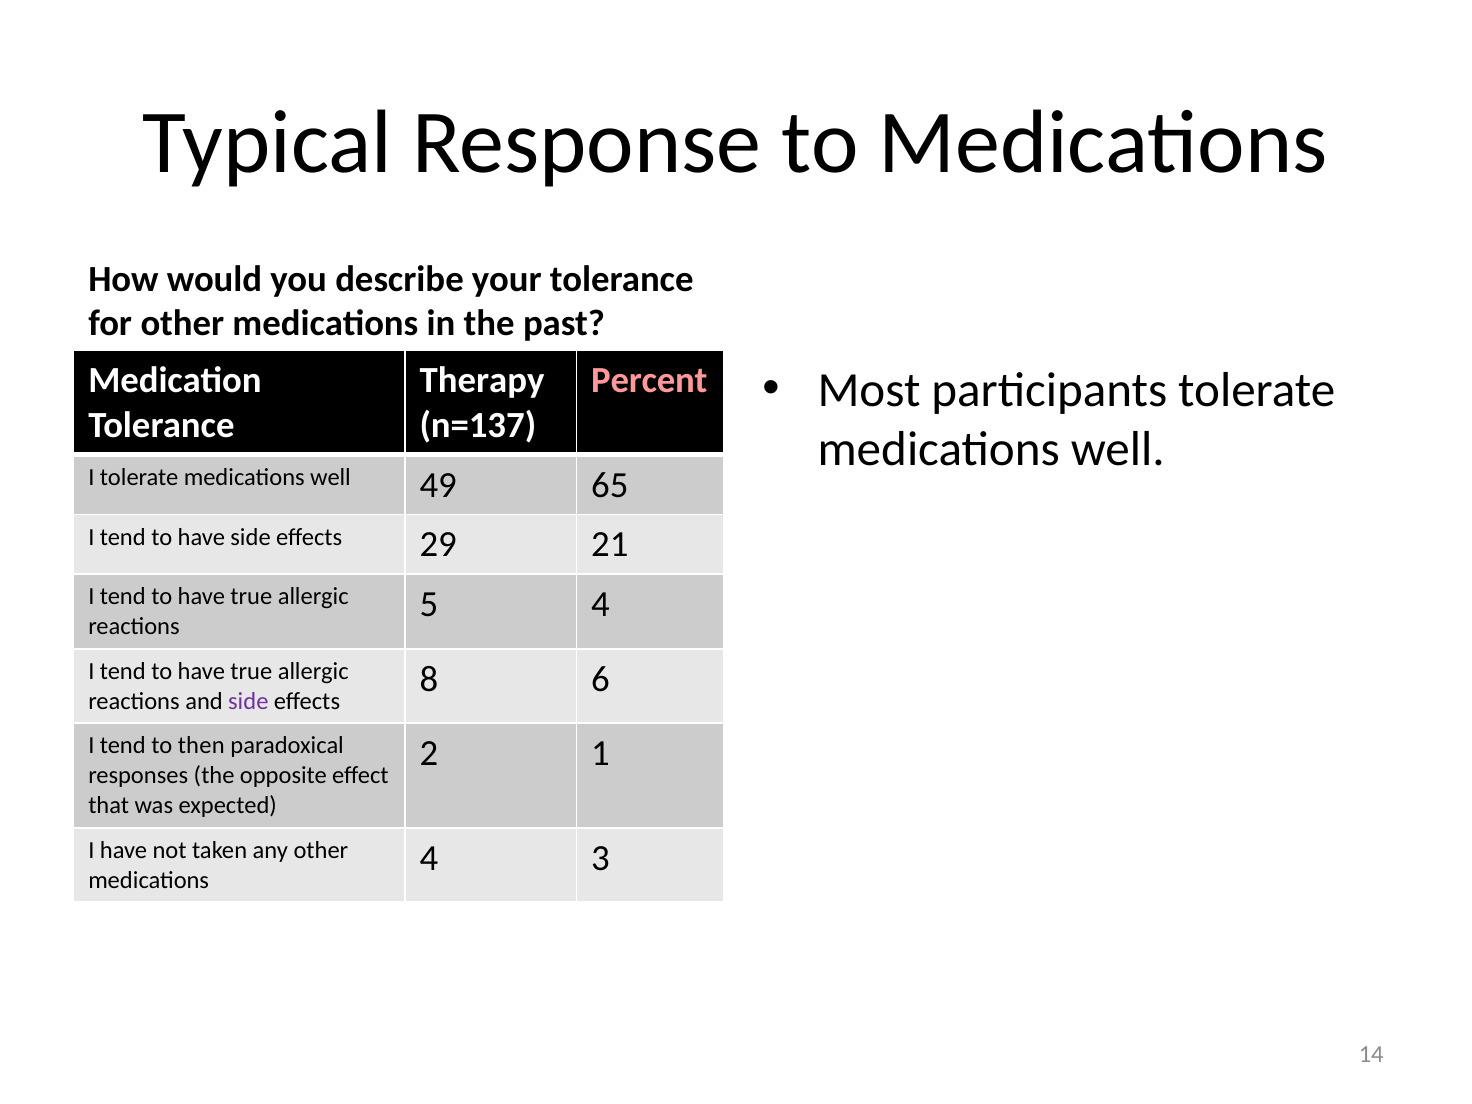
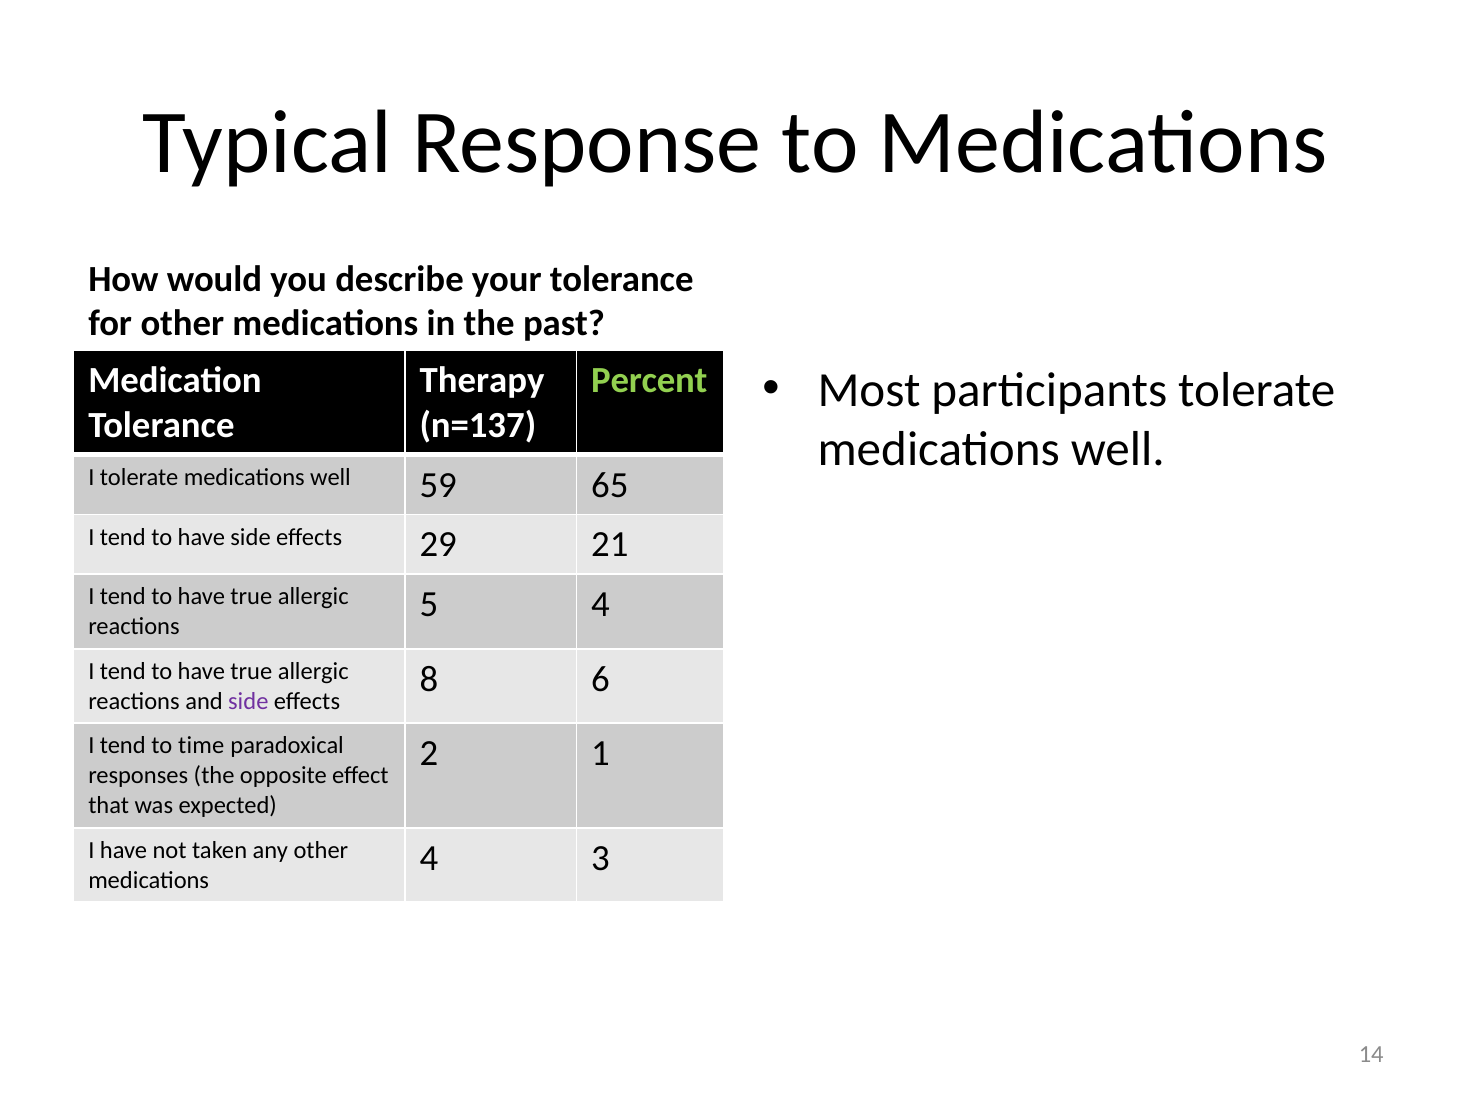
Percent colour: pink -> light green (649, 380)
49: 49 -> 59 (438, 485)
then: then -> time (201, 746)
